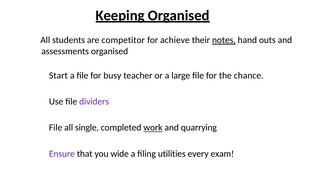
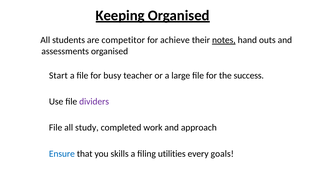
chance: chance -> success (249, 75)
single: single -> study (87, 127)
work underline: present -> none (153, 127)
quarrying: quarrying -> approach (199, 127)
Ensure colour: purple -> blue (62, 153)
wide: wide -> skills (120, 153)
exam: exam -> goals (222, 153)
